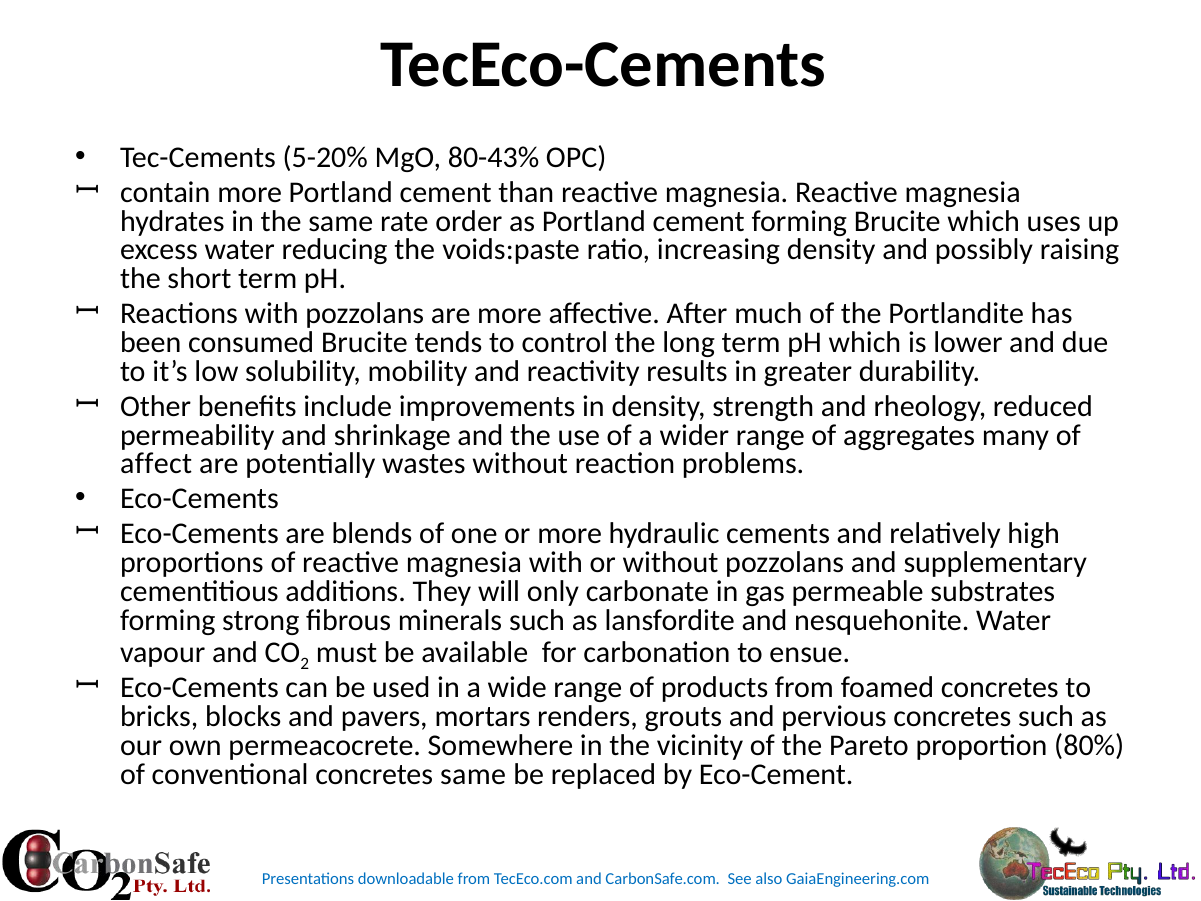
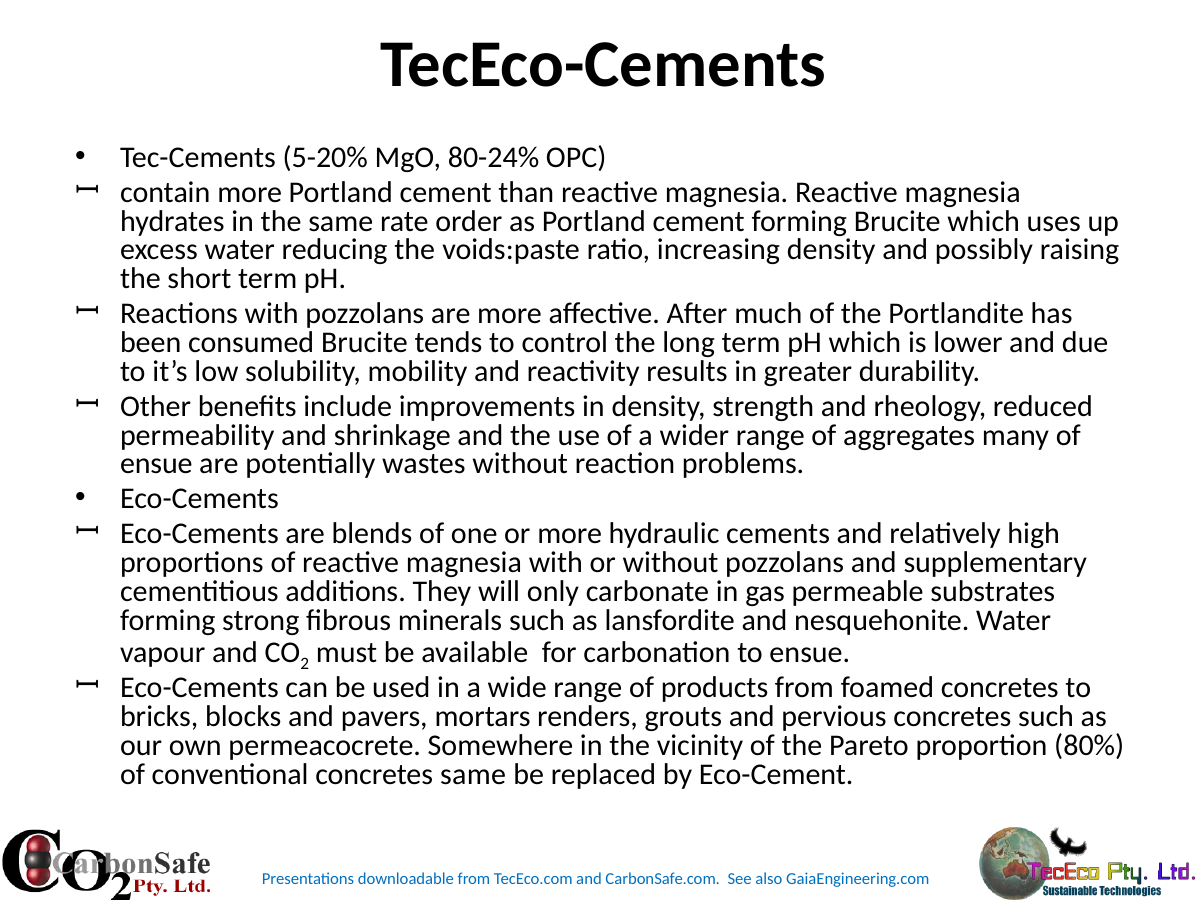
80-43%: 80-43% -> 80-24% (494, 157)
affect: affect -> ensue (156, 464)
